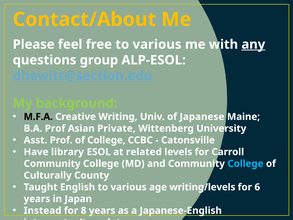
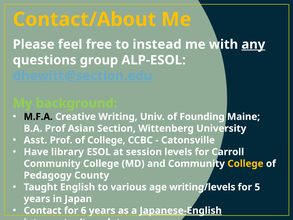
free to various: various -> instead (157, 44)
of Japanese: Japanese -> Founding (202, 117)
Asian Private: Private -> Section (116, 128)
related: related -> session (144, 152)
College colour: light blue -> yellow (245, 163)
Culturally: Culturally -> Pedagogy (48, 175)
6: 6 -> 5 (257, 187)
Instead: Instead -> Contact (43, 210)
8: 8 -> 6 (84, 210)
Japanese-English underline: none -> present (181, 210)
